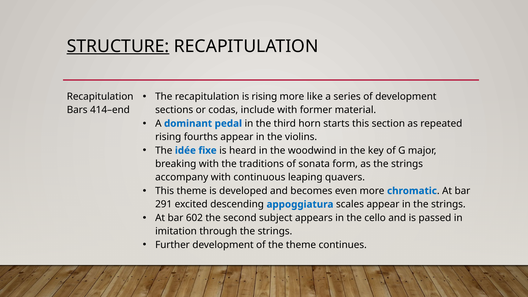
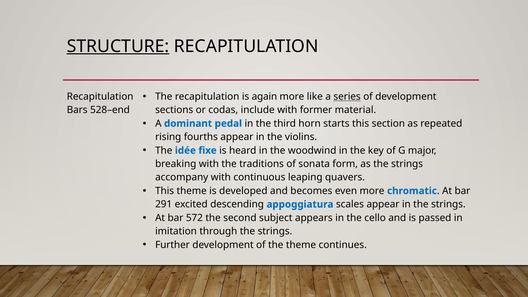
is rising: rising -> again (264, 97)
series underline: none -> present (347, 97)
414–end: 414–end -> 528–end (110, 110)
602: 602 -> 572 (194, 218)
